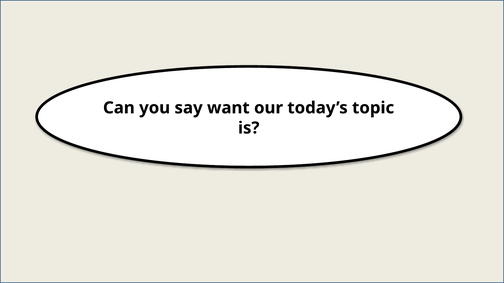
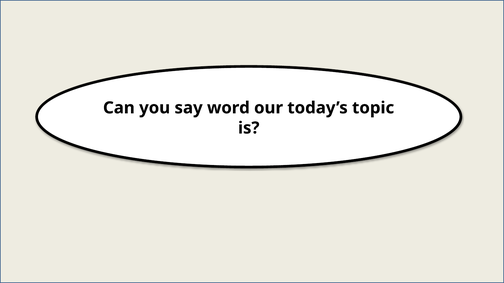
want: want -> word (228, 108)
